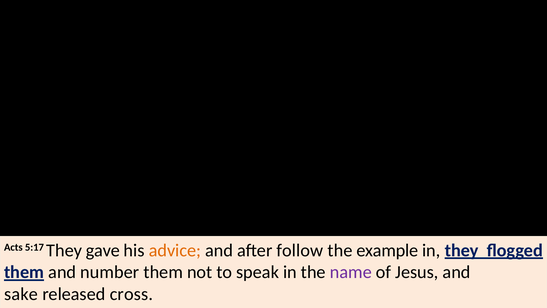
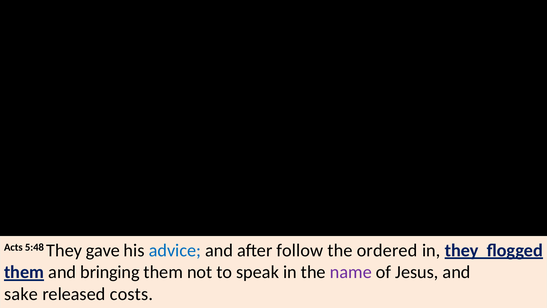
5:17: 5:17 -> 5:48 (34, 247)
advice colour: orange -> blue (175, 250)
example: example -> ordered (387, 250)
number: number -> bringing (110, 272)
cross: cross -> costs (131, 294)
